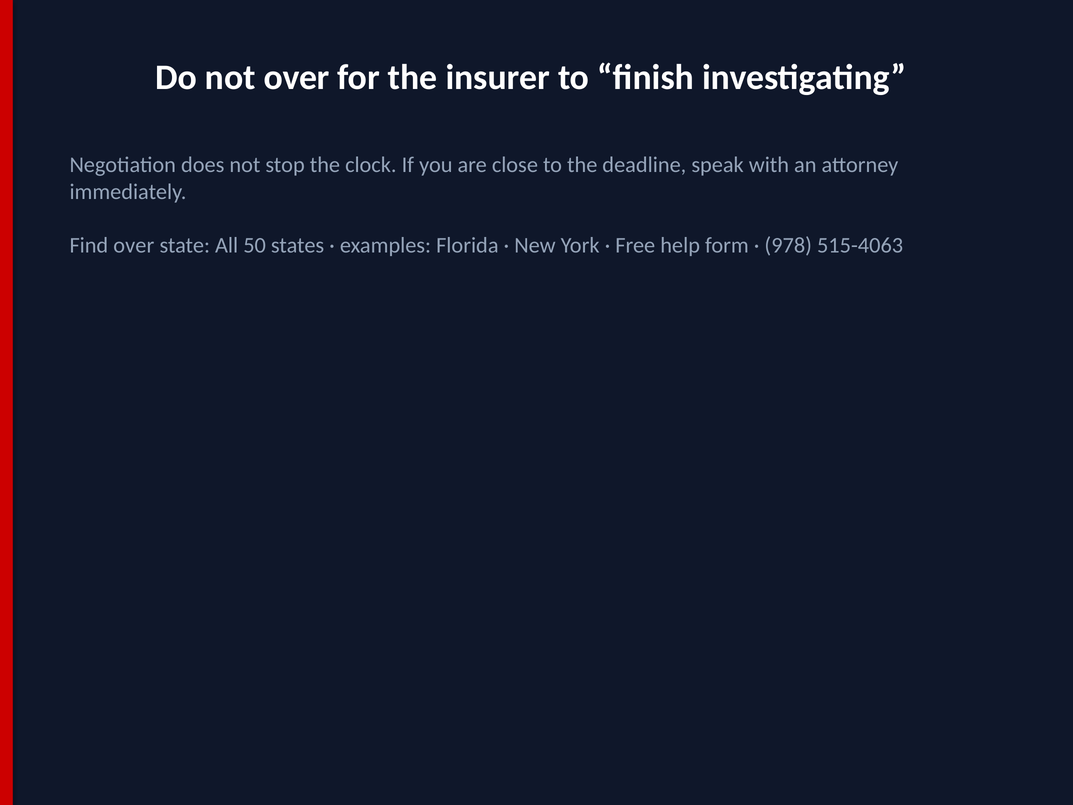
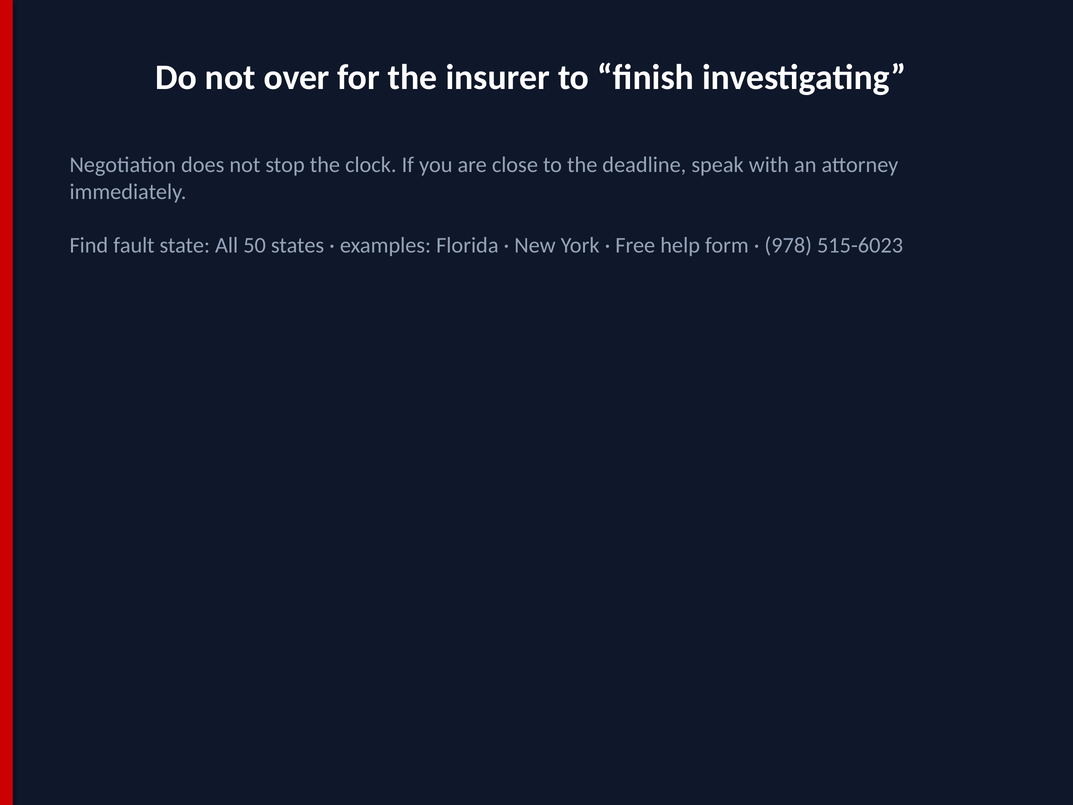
Find over: over -> fault (134, 246)
515-4063: 515-4063 -> 515-6023 (860, 246)
